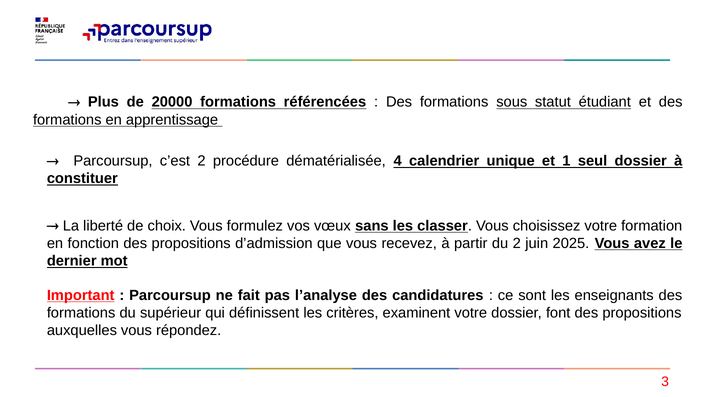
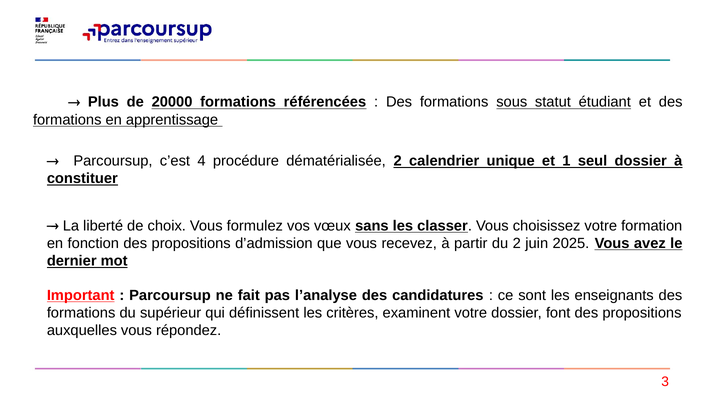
c’est 2: 2 -> 4 (201, 161)
dématérialisée 4: 4 -> 2 (398, 161)
